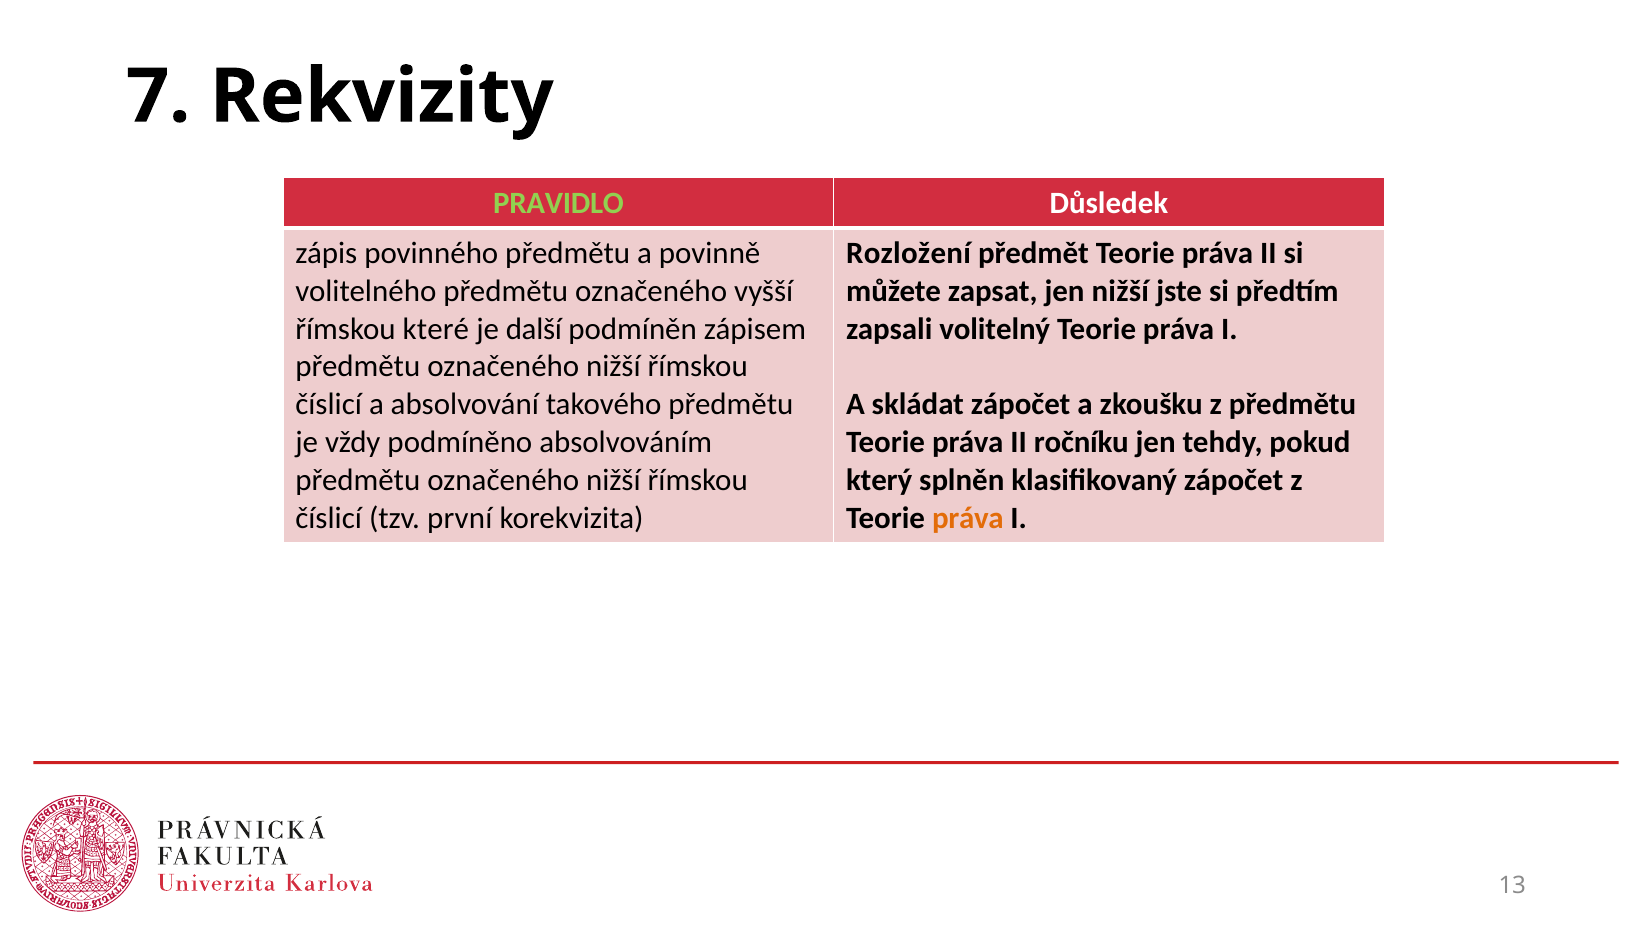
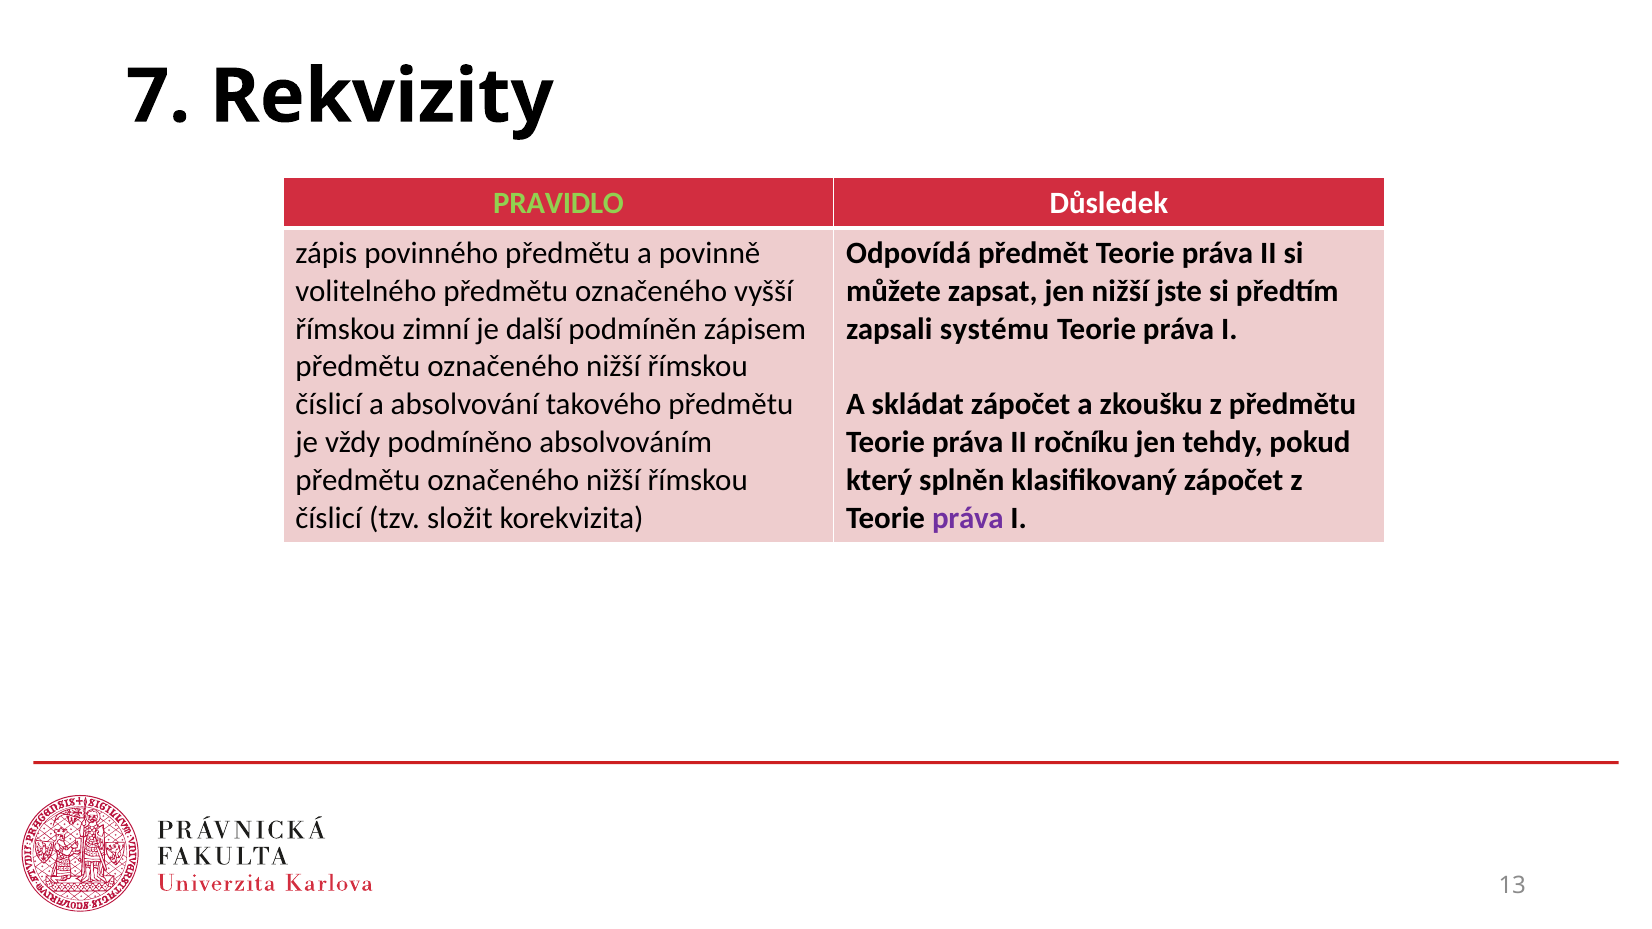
Rozložení: Rozložení -> Odpovídá (909, 253)
které: které -> zimní (436, 329)
volitelný: volitelný -> systému (995, 329)
první: první -> složit (460, 518)
práva colour: orange -> purple (968, 518)
